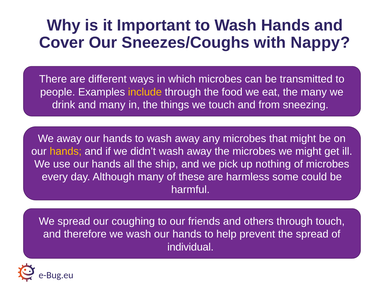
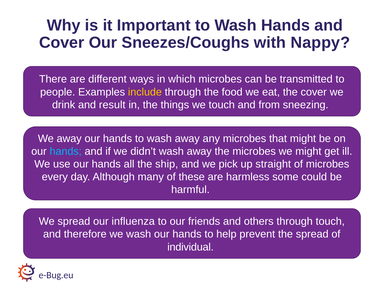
the many: many -> cover (314, 92)
and many: many -> result (112, 105)
hands colour: yellow -> light blue (66, 151)
nothing: nothing -> straight (273, 164)
coughing: coughing -> influenza (133, 221)
